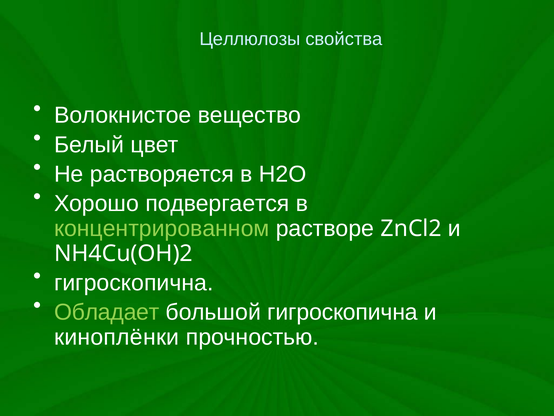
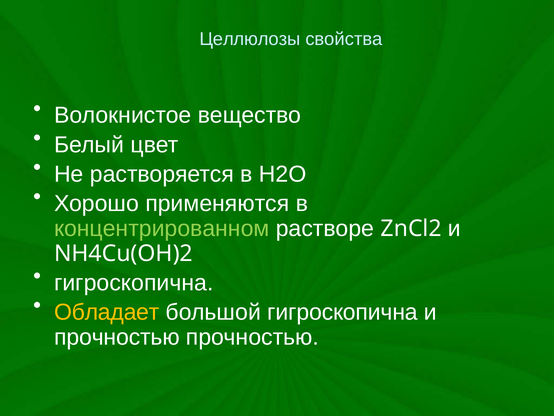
подвергается: подвергается -> применяются (217, 203)
Обладает colour: light green -> yellow (107, 312)
киноплёнки: киноплёнки -> прочностью (117, 337)
